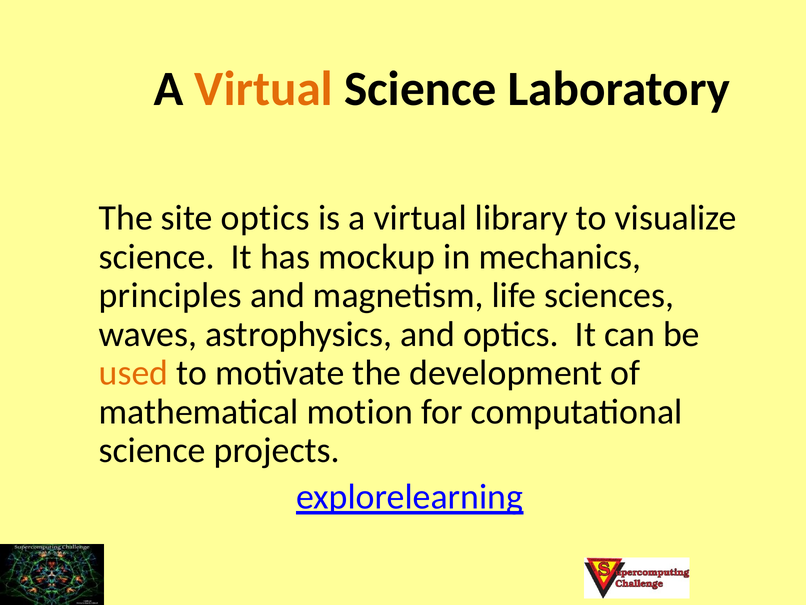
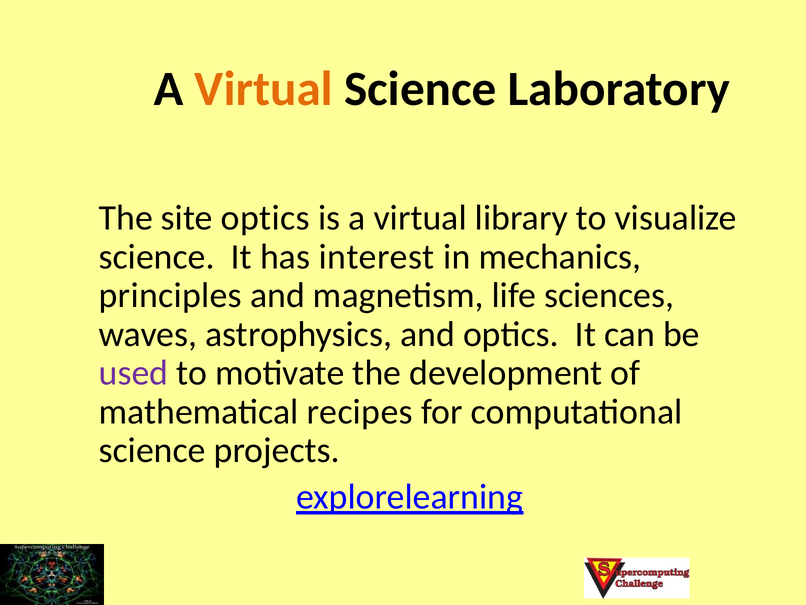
mockup: mockup -> interest (377, 257)
used colour: orange -> purple (133, 373)
motion: motion -> recipes (360, 412)
